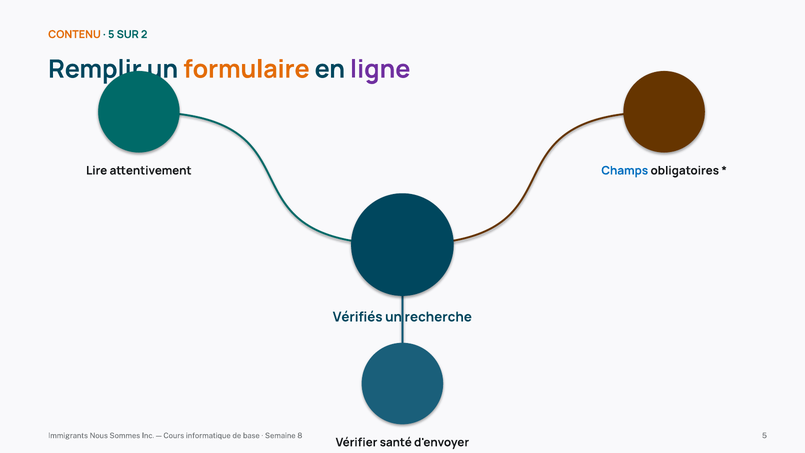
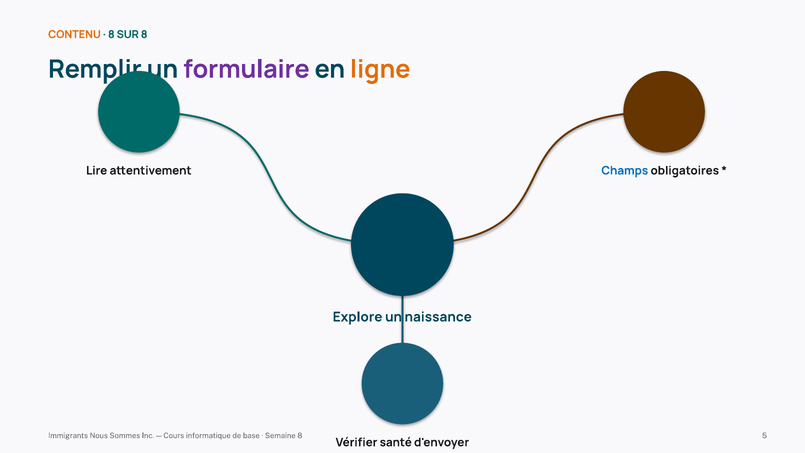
5: 5 -> 8 (111, 34)
SUR 2: 2 -> 8 (144, 34)
formulaire colour: orange -> purple (246, 69)
ligne colour: purple -> orange (380, 69)
Vérifiés: Vérifiés -> Explore (358, 317)
recherche: recherche -> naissance (438, 317)
